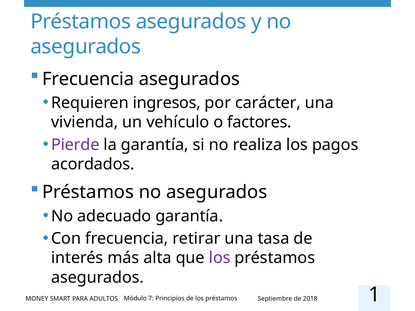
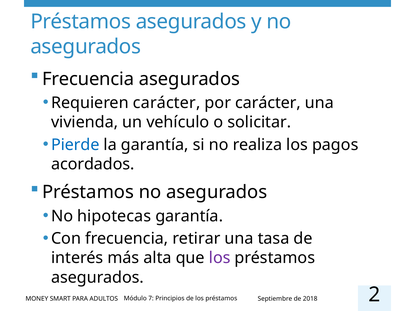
Requieren ingresos: ingresos -> carácter (167, 103)
factores: factores -> solicitar (259, 122)
Pierde colour: purple -> blue (75, 145)
adecuado: adecuado -> hipotecas (114, 216)
1: 1 -> 2 (375, 295)
